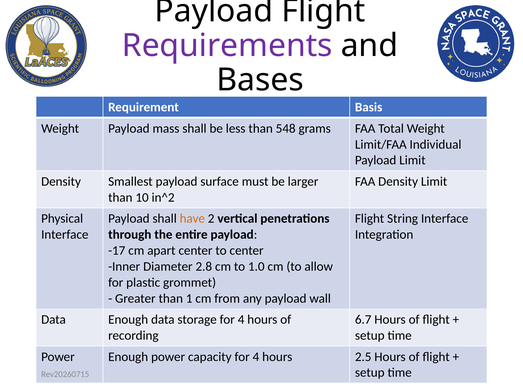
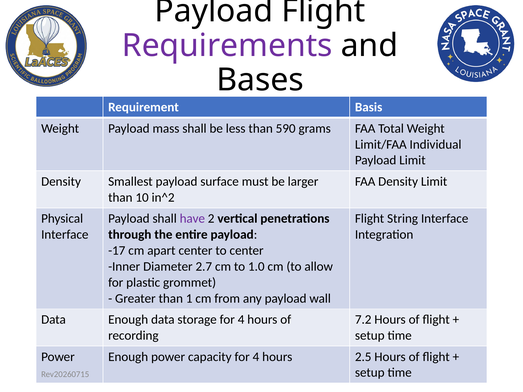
548: 548 -> 590 (286, 128)
have colour: orange -> purple (192, 219)
2.8: 2.8 -> 2.7 (204, 267)
6.7: 6.7 -> 7.2 (363, 320)
